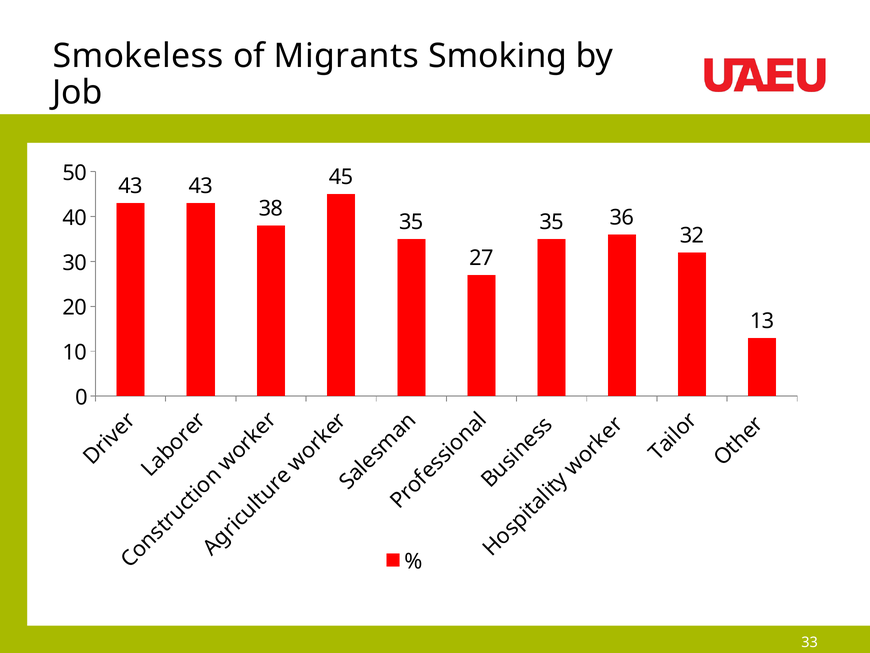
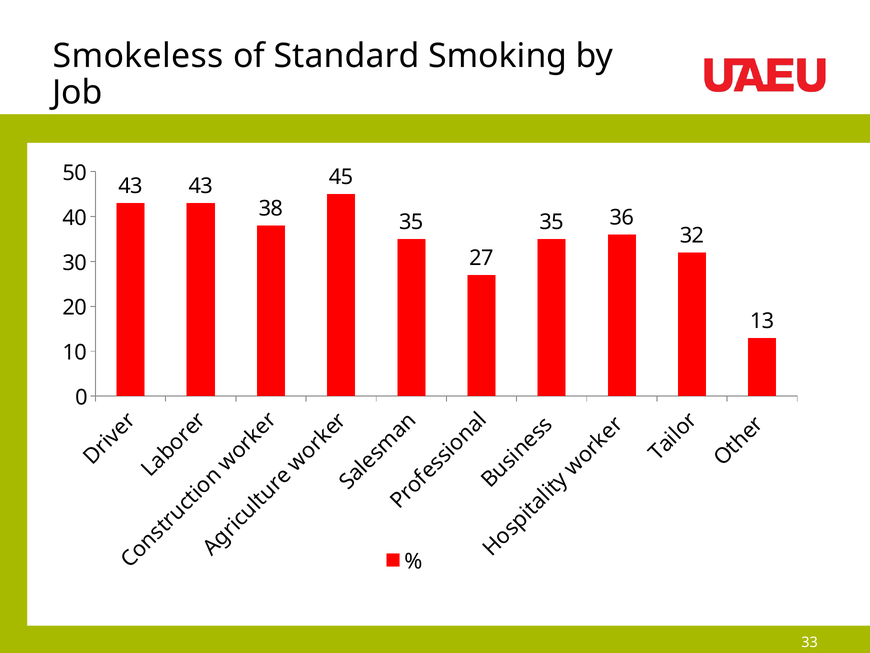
Migrants: Migrants -> Standard (347, 56)
